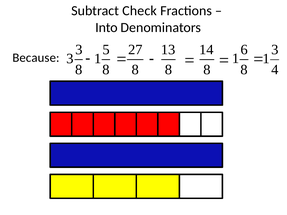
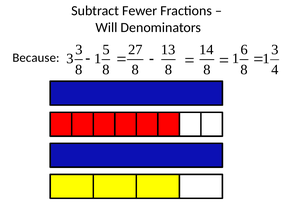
Check: Check -> Fewer (140, 11)
Into: Into -> Will (106, 28)
